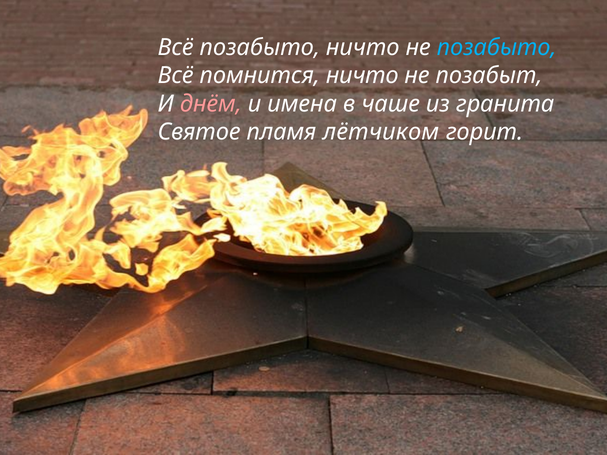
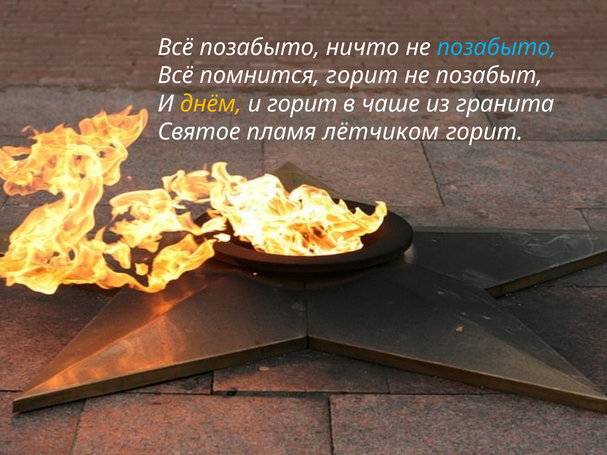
помнится ничто: ничто -> горит (362, 76)
днём colour: pink -> yellow (211, 104)
и имена: имена -> горит (302, 104)
